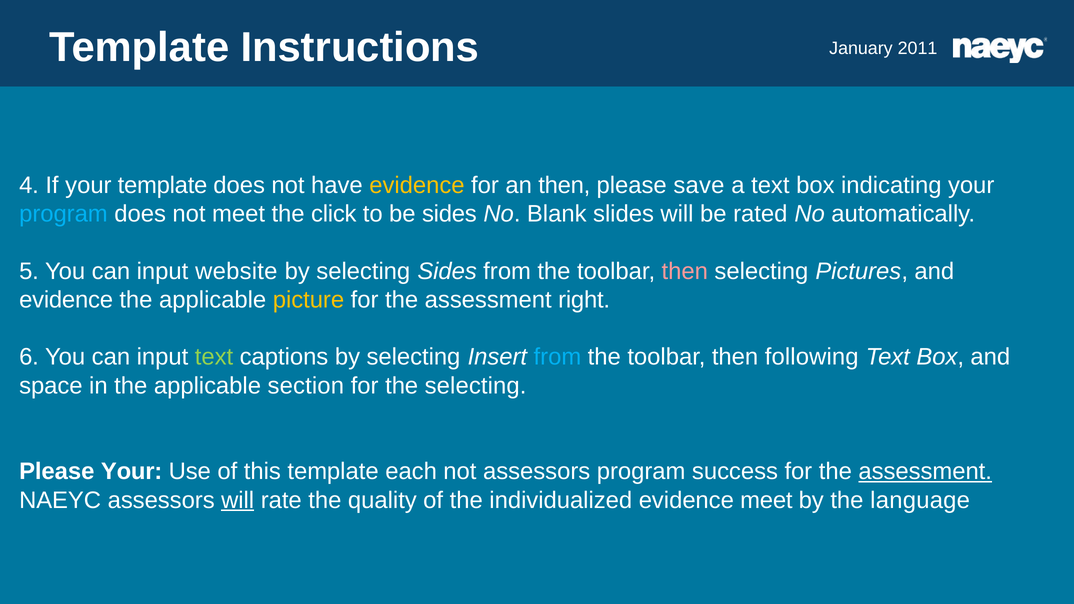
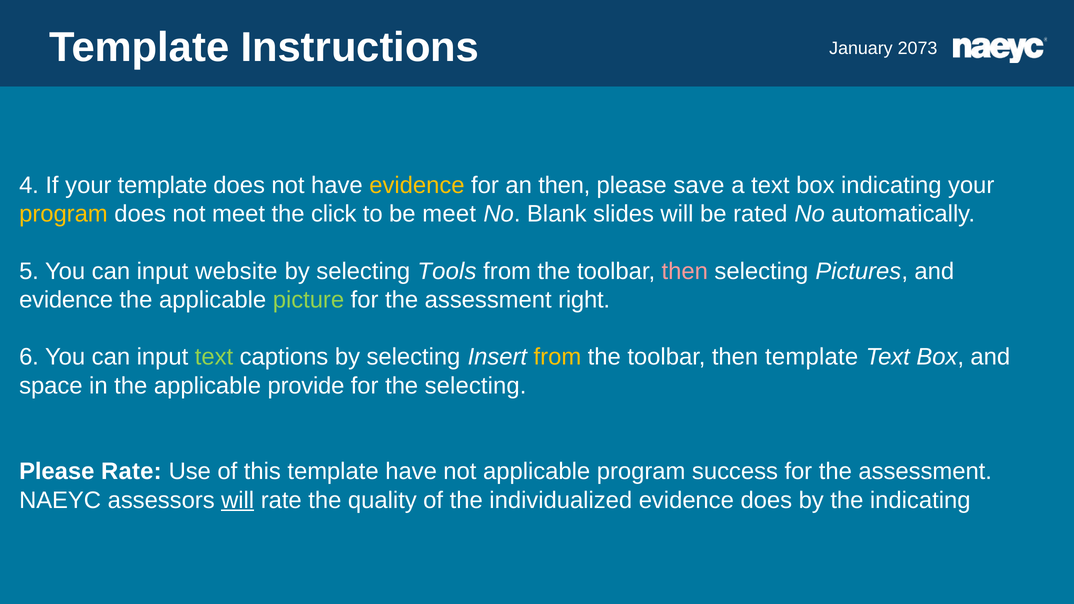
2011: 2011 -> 2073 (918, 48)
program colour: light blue -> yellow (63, 214)
be sides: sides -> meet (449, 214)
selecting Sides: Sides -> Tools (447, 271)
picture colour: yellow -> light green (308, 300)
from colour: light blue -> yellow (557, 357)
then following: following -> template (812, 357)
section: section -> provide (306, 386)
Please Your: Your -> Rate (131, 472)
template each: each -> have (411, 472)
not assessors: assessors -> applicable (537, 472)
assessment underline: present -> none (925, 472)
evidence meet: meet -> does (766, 500)
the language: language -> indicating (920, 500)
